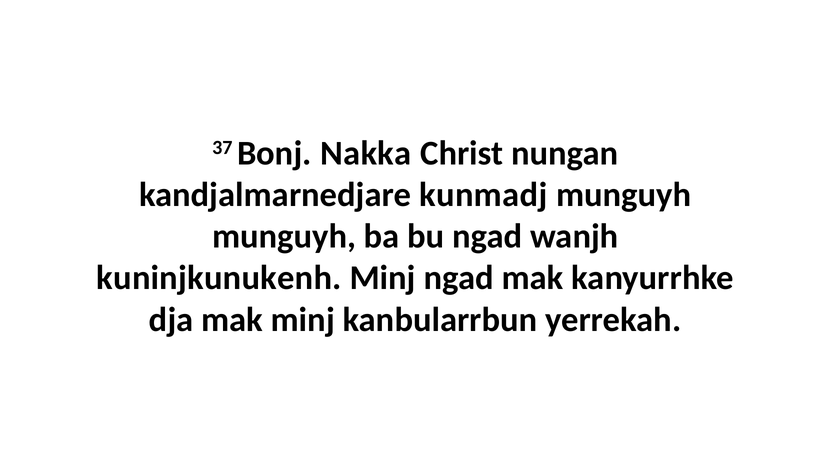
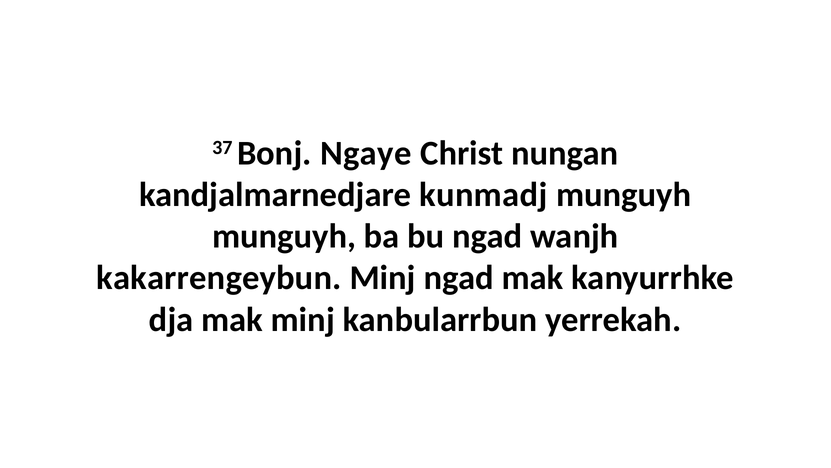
Nakka: Nakka -> Ngaye (366, 153)
kuninjkunukenh: kuninjkunukenh -> kakarrengeybun (219, 278)
